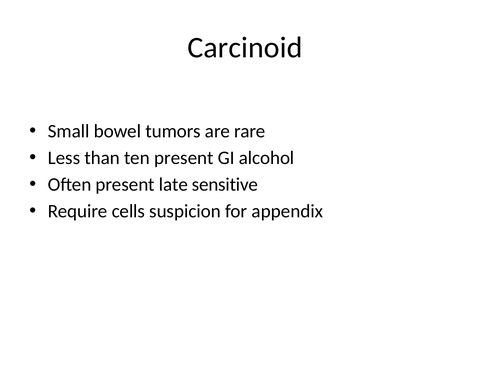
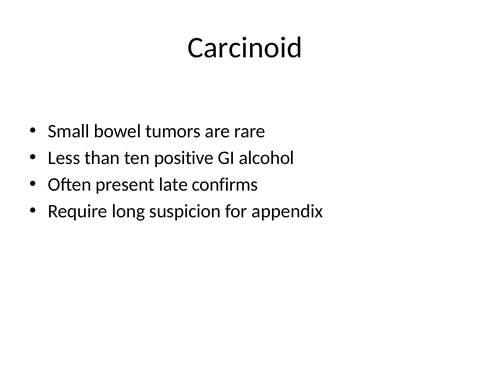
ten present: present -> positive (184, 158)
sensitive: sensitive -> confirms (225, 184)
cells: cells -> long (128, 211)
